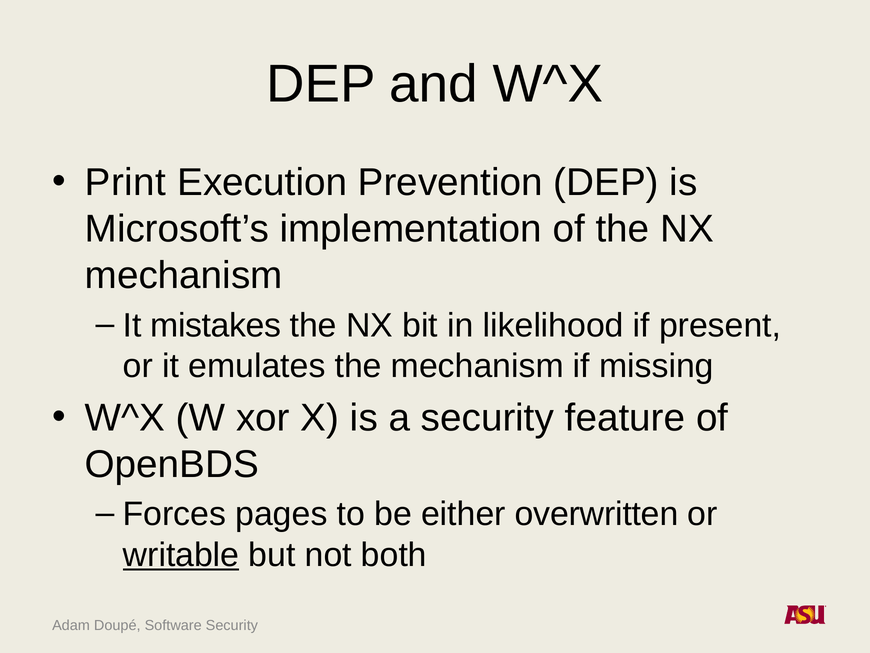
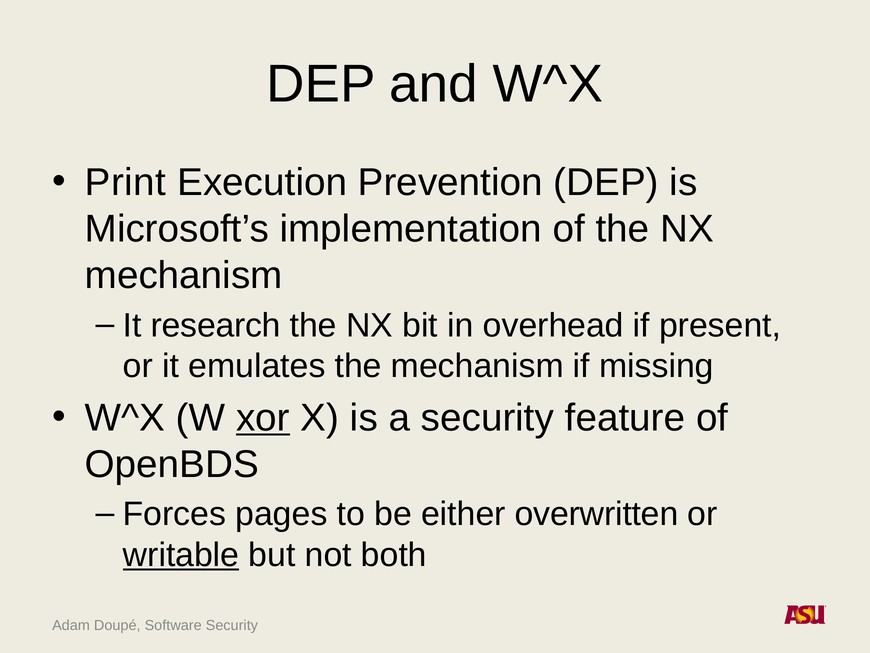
mistakes: mistakes -> research (216, 325)
likelihood: likelihood -> overhead (553, 325)
xor underline: none -> present (263, 418)
